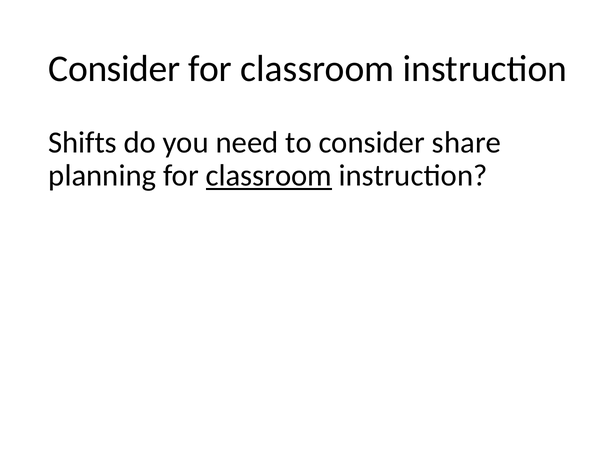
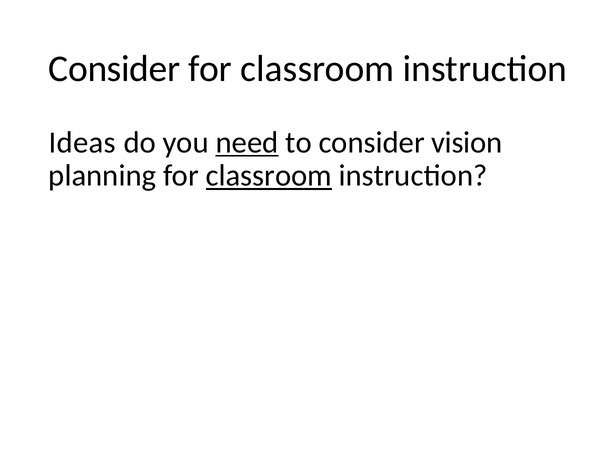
Shifts: Shifts -> Ideas (82, 142)
need underline: none -> present (247, 142)
share: share -> vision (467, 142)
